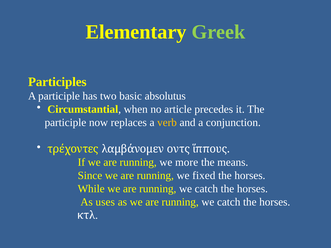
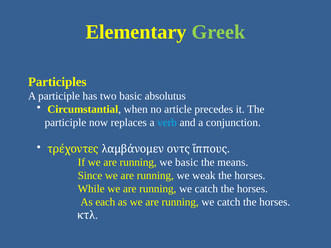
verb colour: yellow -> light blue (167, 123)
we more: more -> basic (187, 162)
fixed: fixed -> weak (204, 176)
uses: uses -> each (105, 202)
